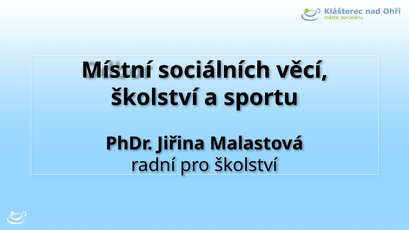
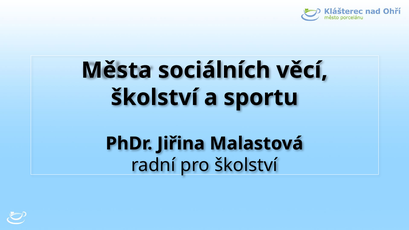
Místní: Místní -> Města (117, 70)
